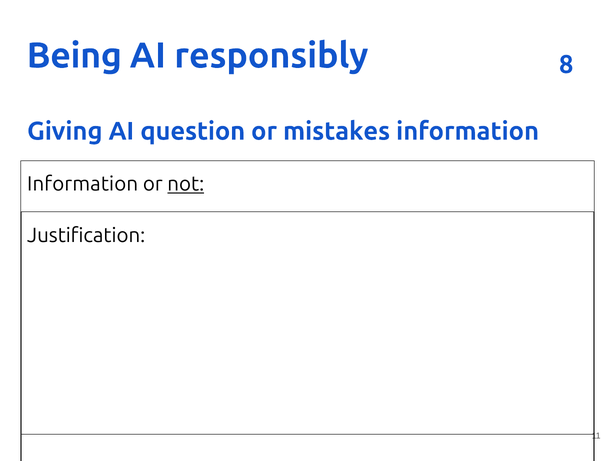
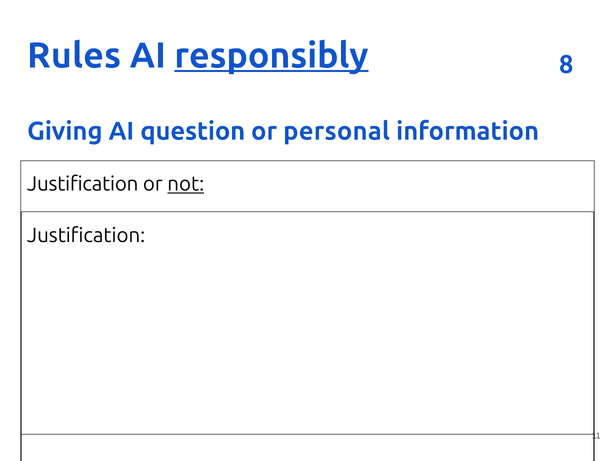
Being: Being -> Rules (74, 56)
responsibly underline: none -> present (271, 56)
mistakes: mistakes -> personal (336, 131)
Information: Information -> Justification (83, 184)
